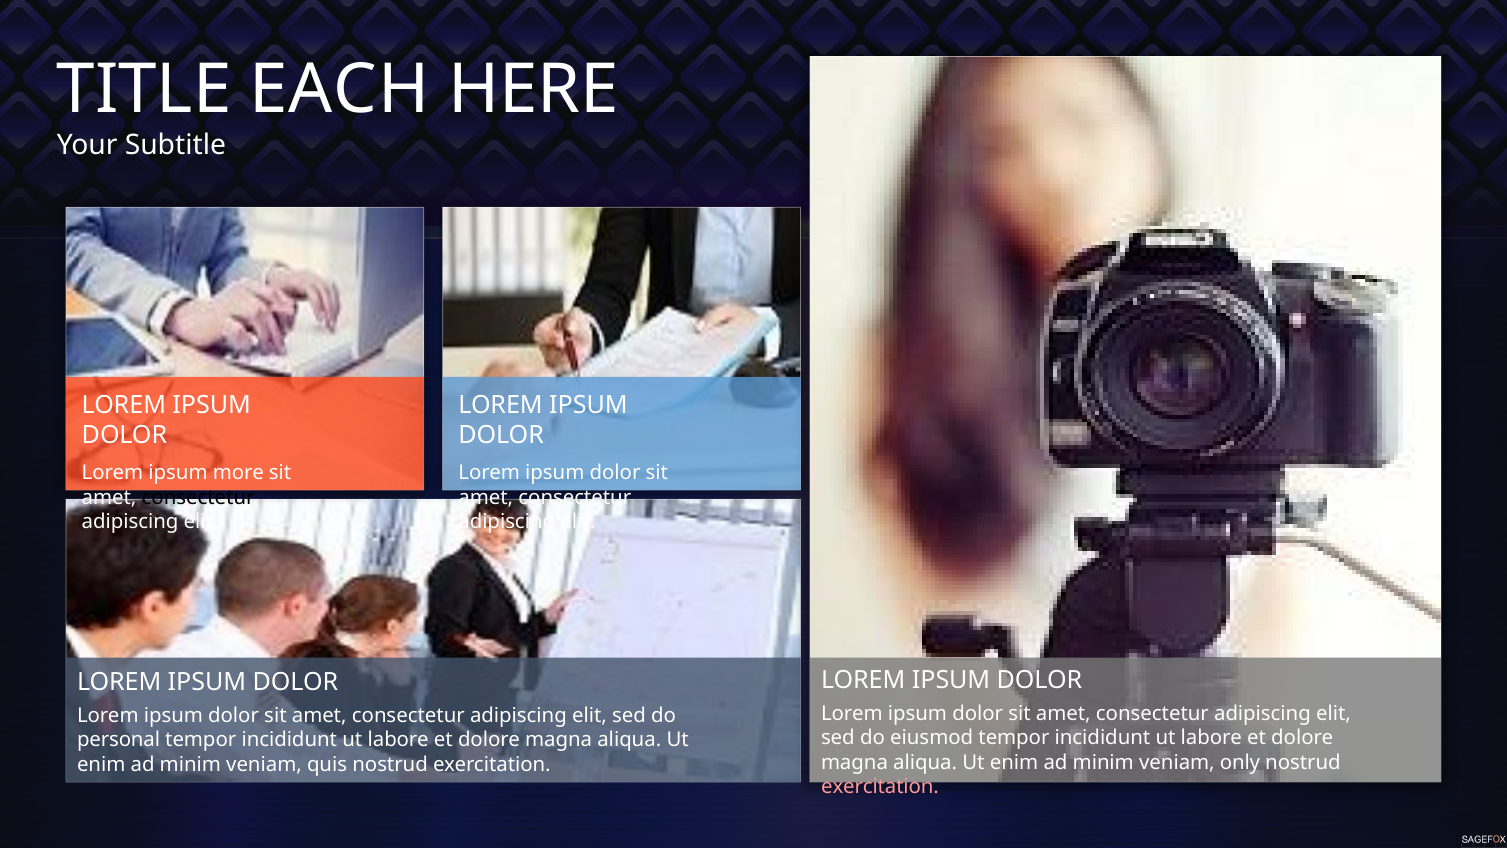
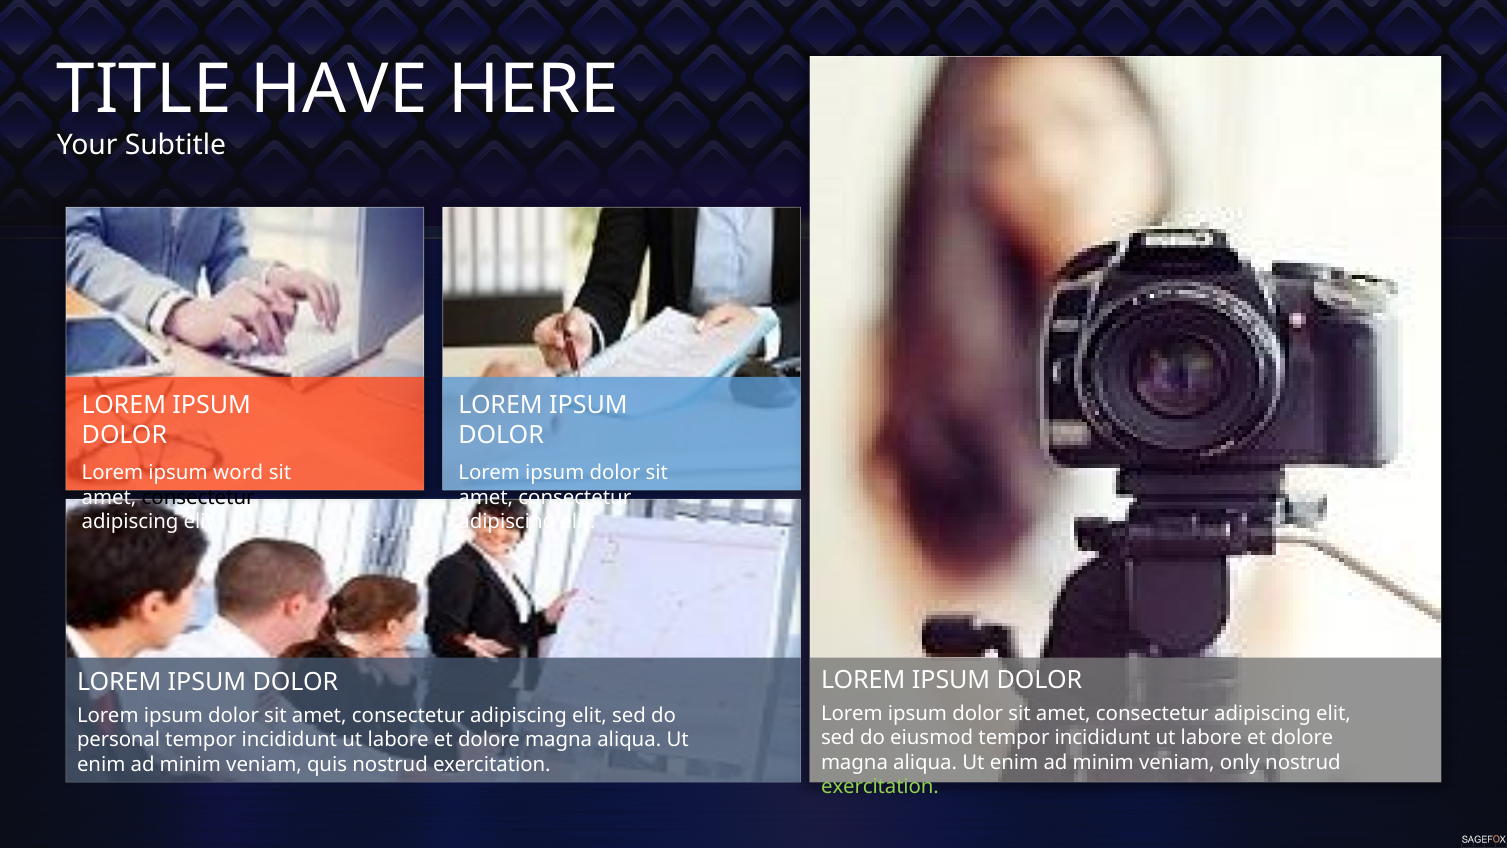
EACH: EACH -> HAVE (340, 89)
more: more -> word (238, 473)
exercitation colour: pink -> light green (880, 787)
